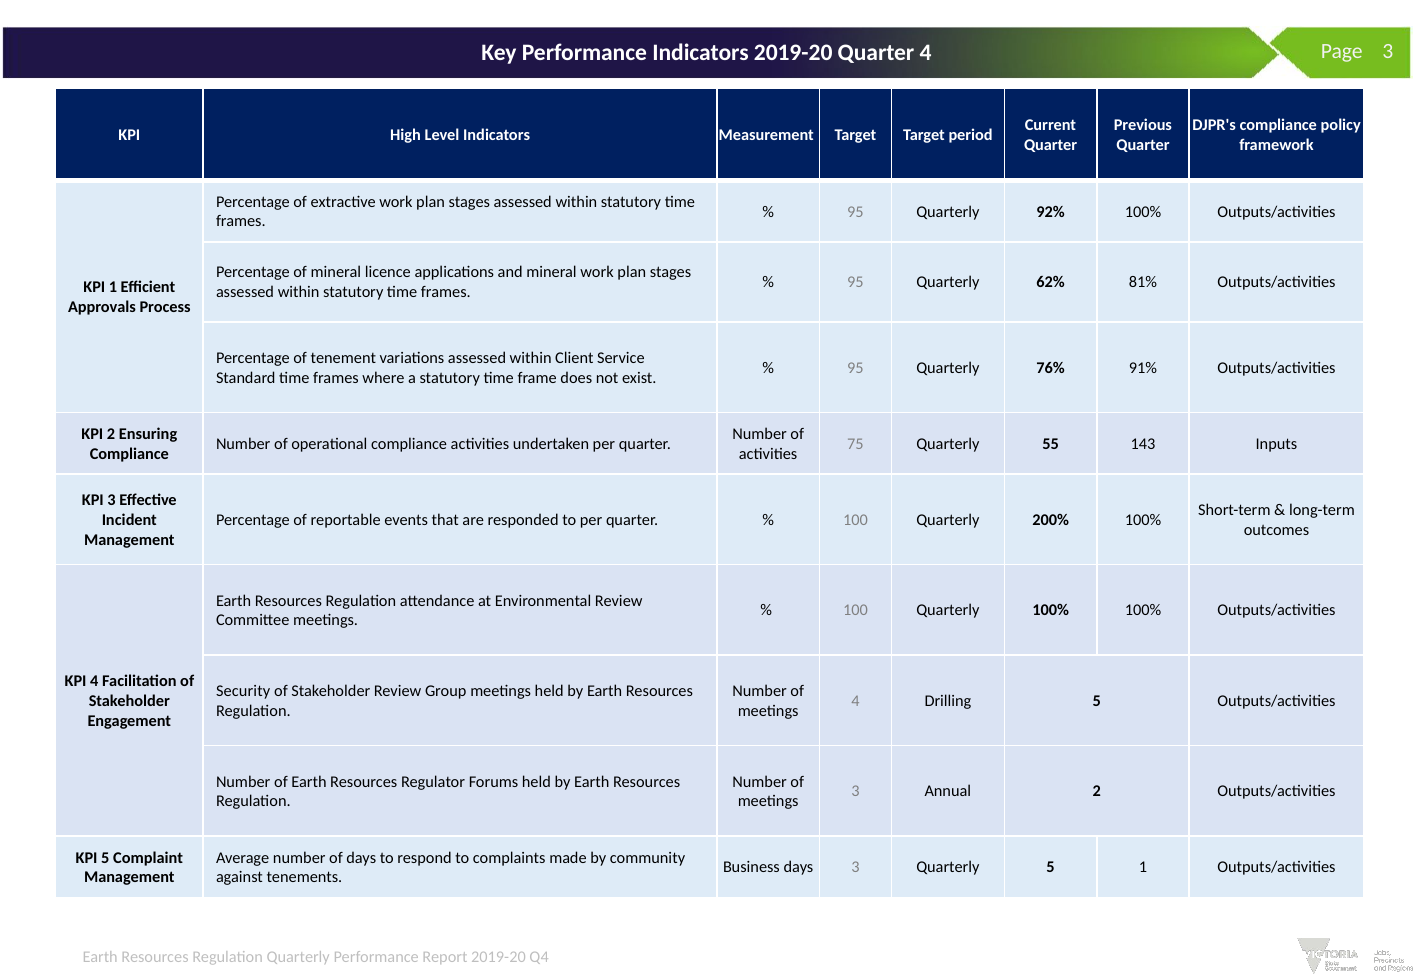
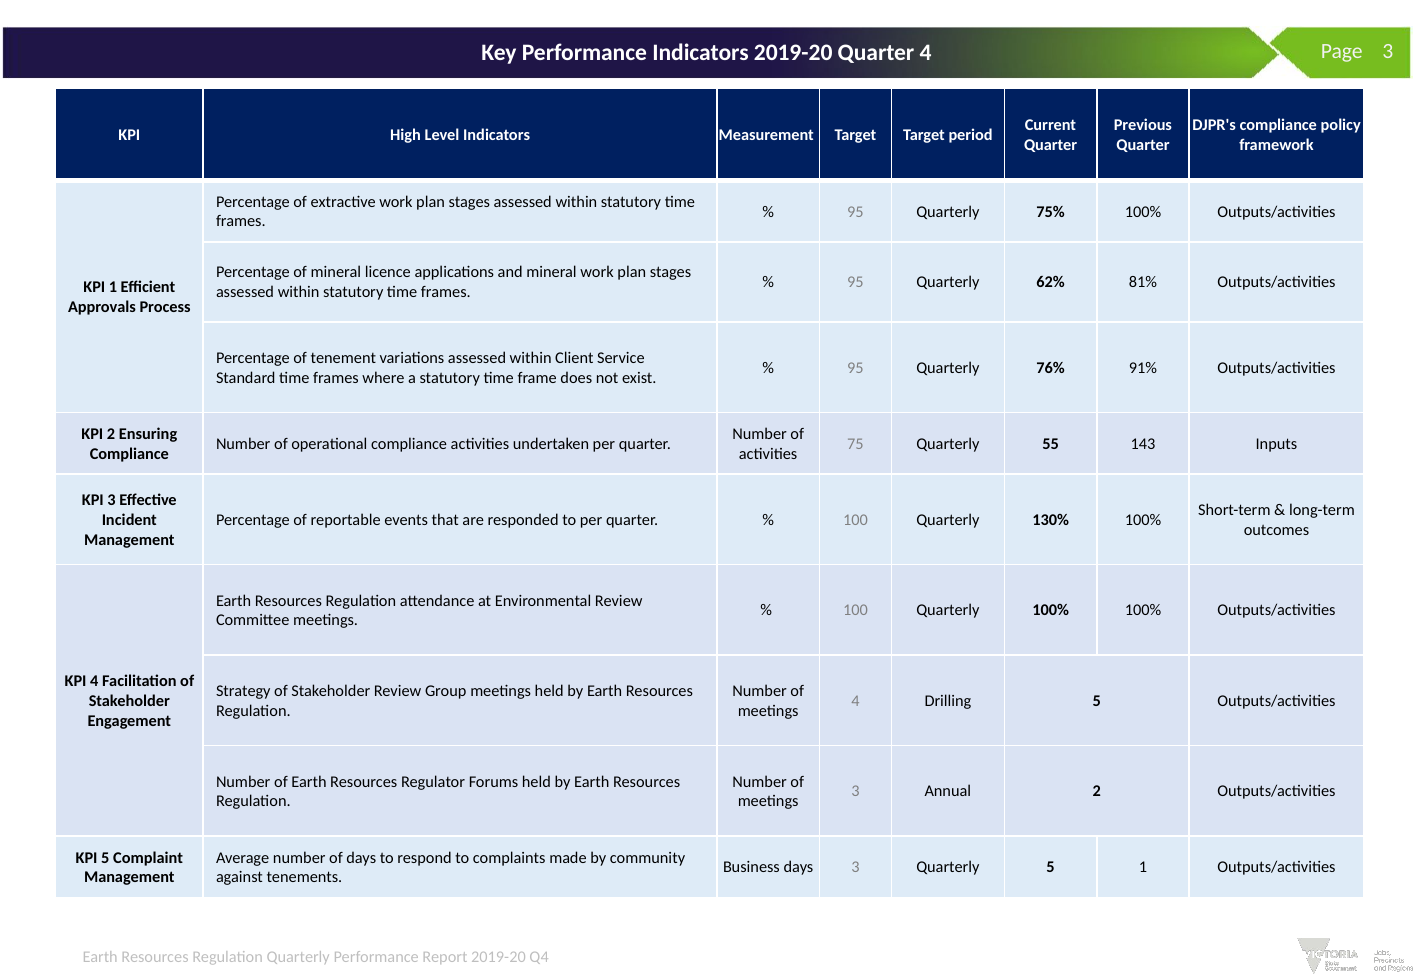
92%: 92% -> 75% (1051, 212)
200%: 200% -> 130% (1051, 520)
Security: Security -> Strategy (243, 691)
